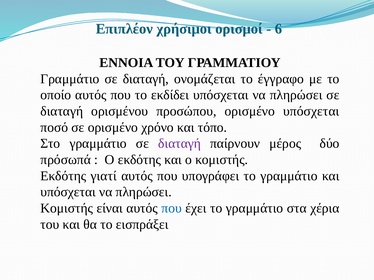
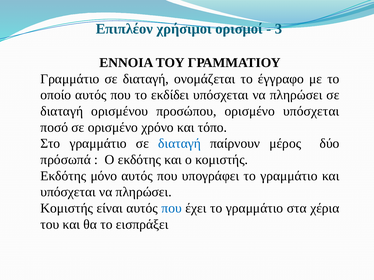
6: 6 -> 3 (278, 29)
διαταγή colour: purple -> blue (180, 144)
γιατί: γιατί -> μόνο (104, 176)
